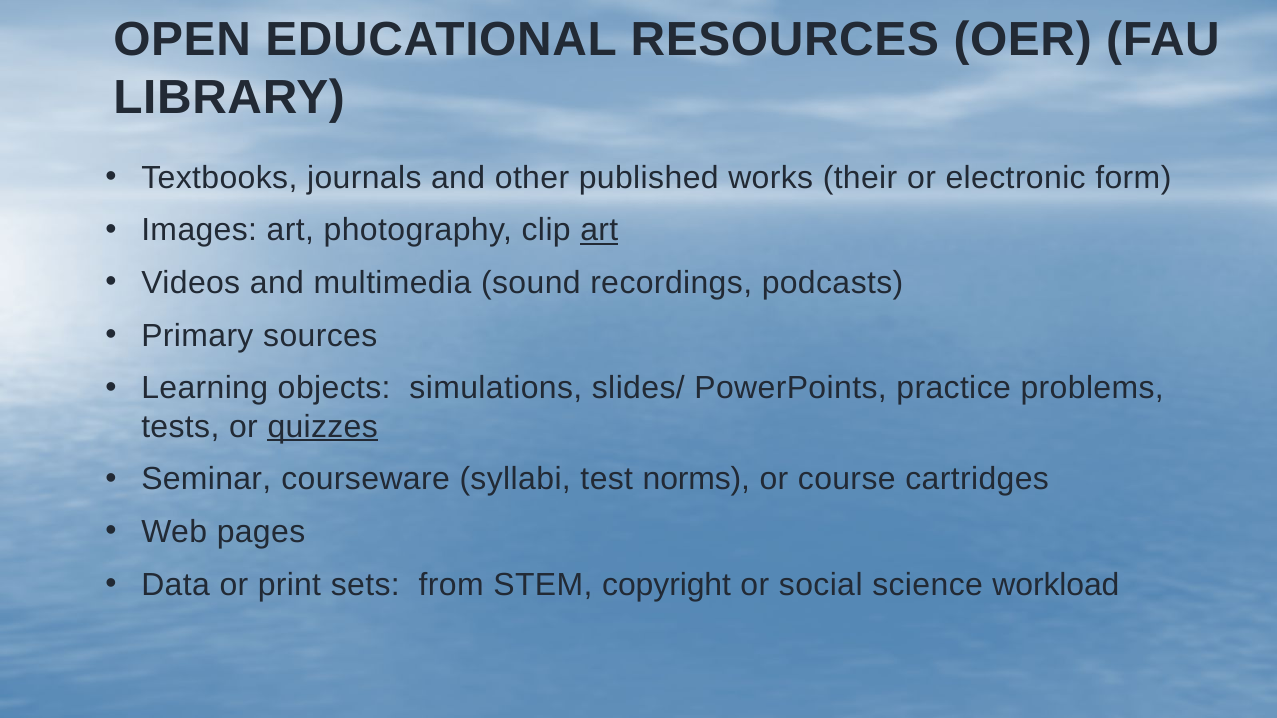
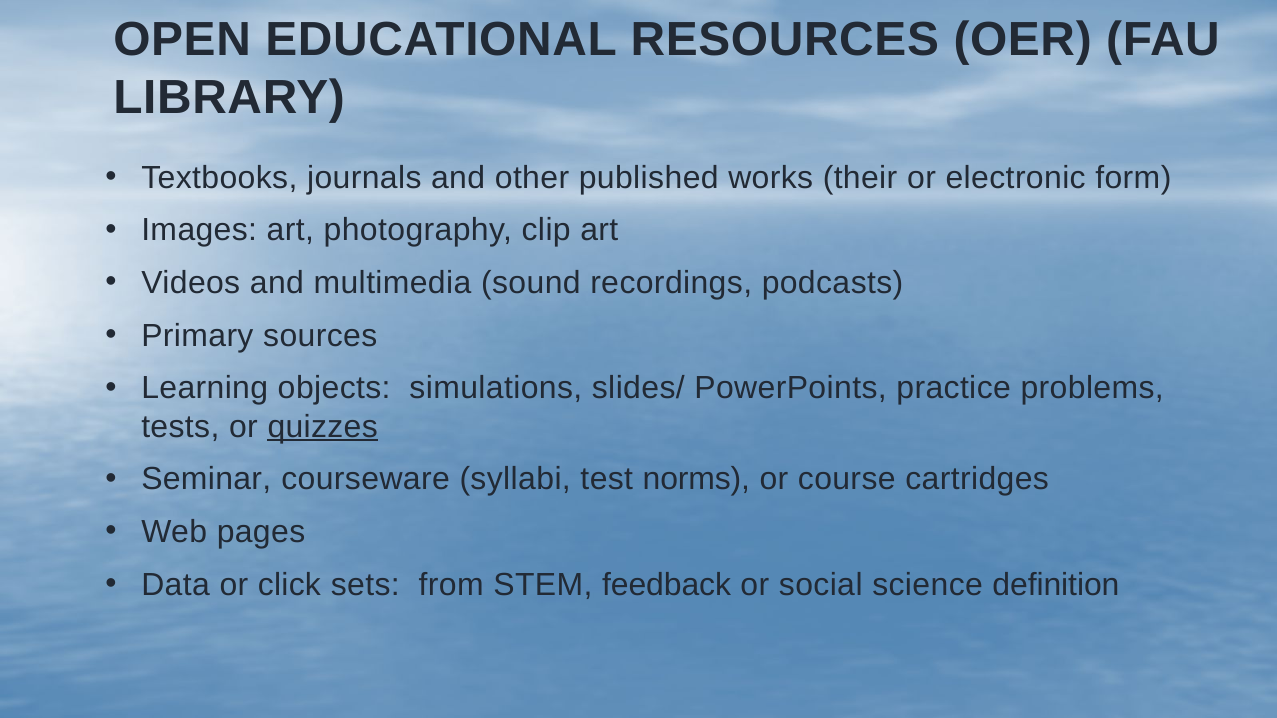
art underline: present -> none (599, 231)
print: print -> click (289, 585)
copyright: copyright -> feedback (667, 585)
workload: workload -> definition (1056, 585)
